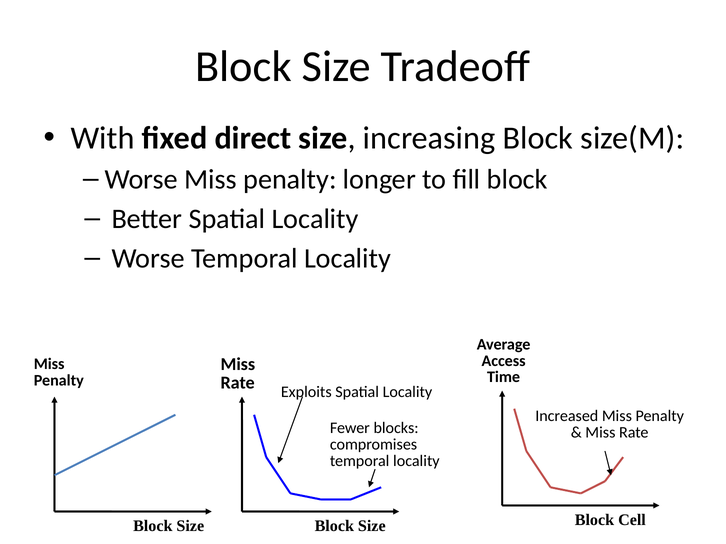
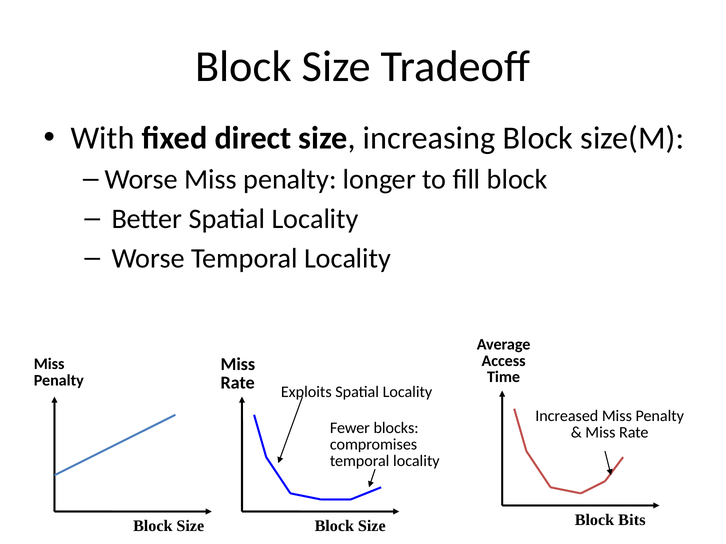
Cell: Cell -> Bits (632, 520)
